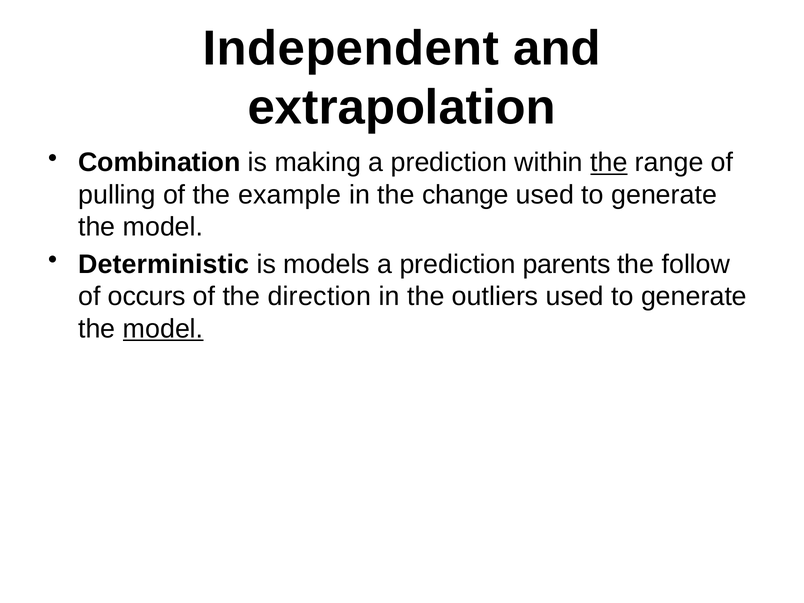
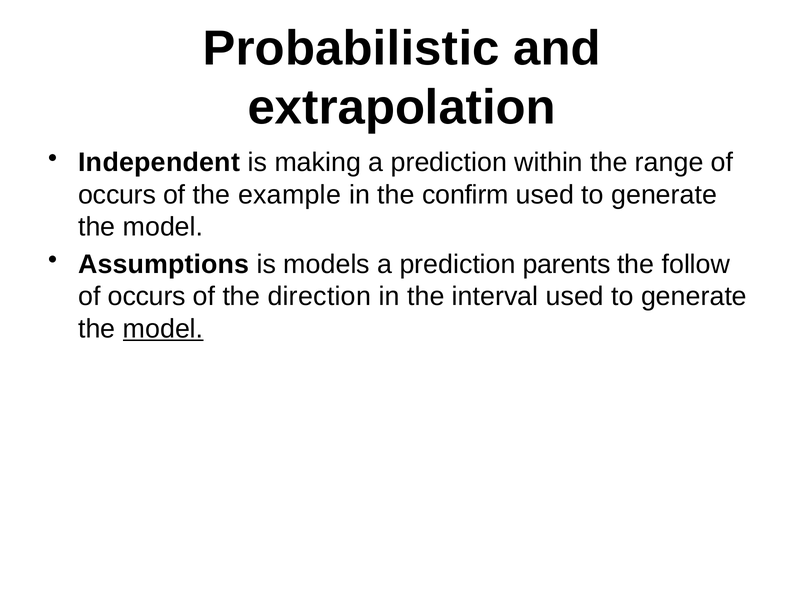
Independent: Independent -> Probabilistic (351, 48)
Combination: Combination -> Independent (159, 163)
the underline: present -> none (609, 163)
pulling: pulling -> occurs (117, 195)
change: change -> confirm (465, 195)
Deterministic: Deterministic -> Assumptions (164, 264)
outliers: outliers -> interval (495, 297)
